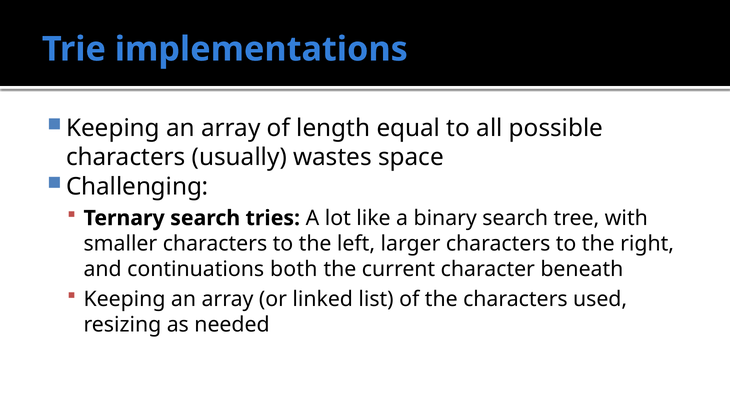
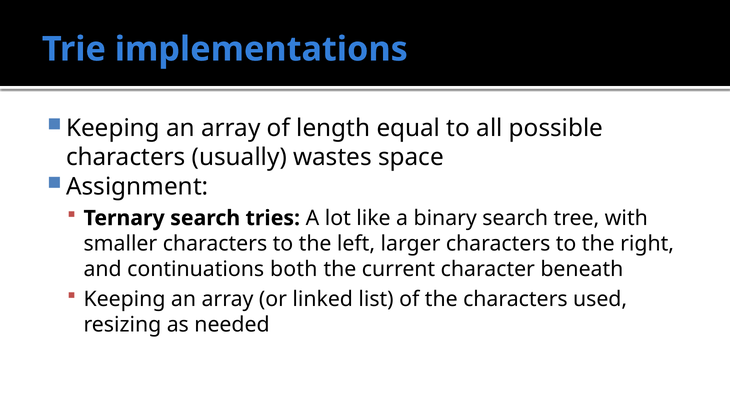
Challenging: Challenging -> Assignment (137, 186)
